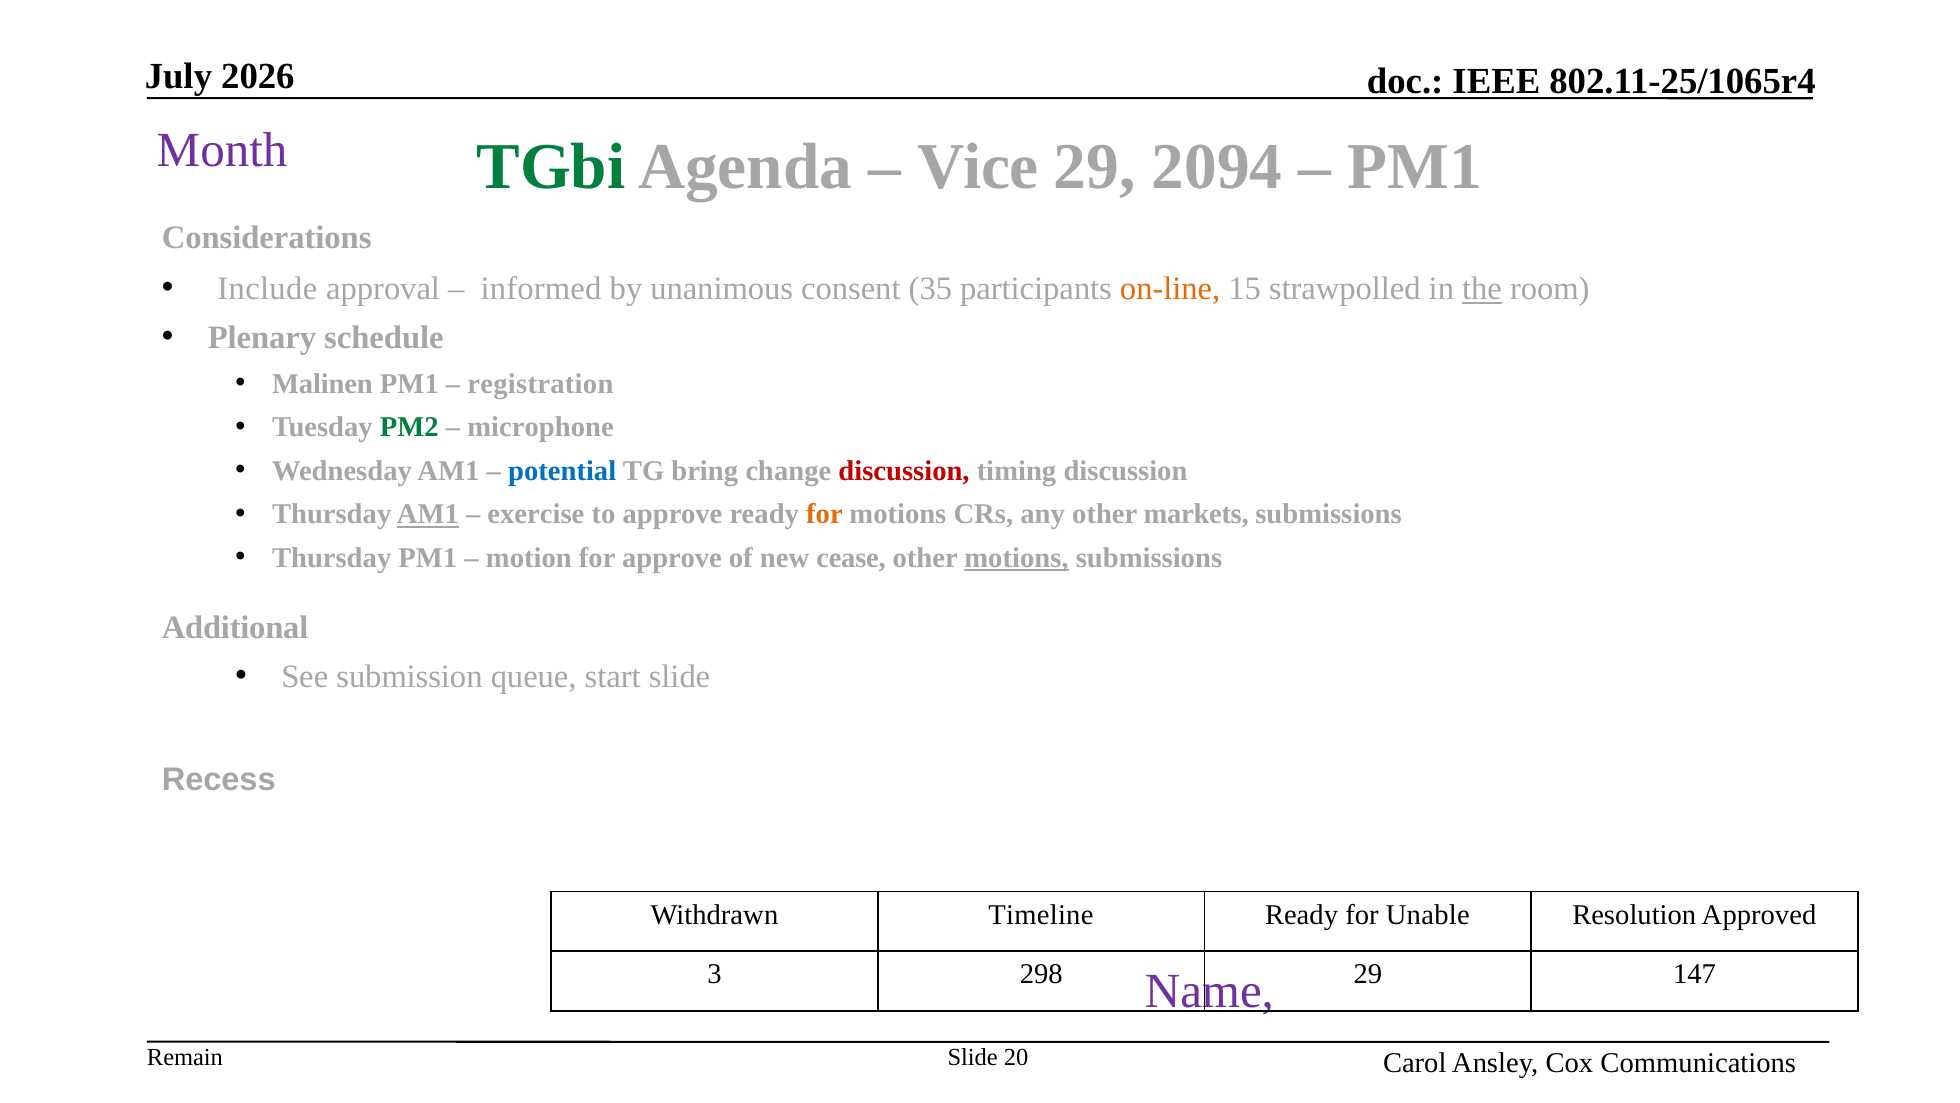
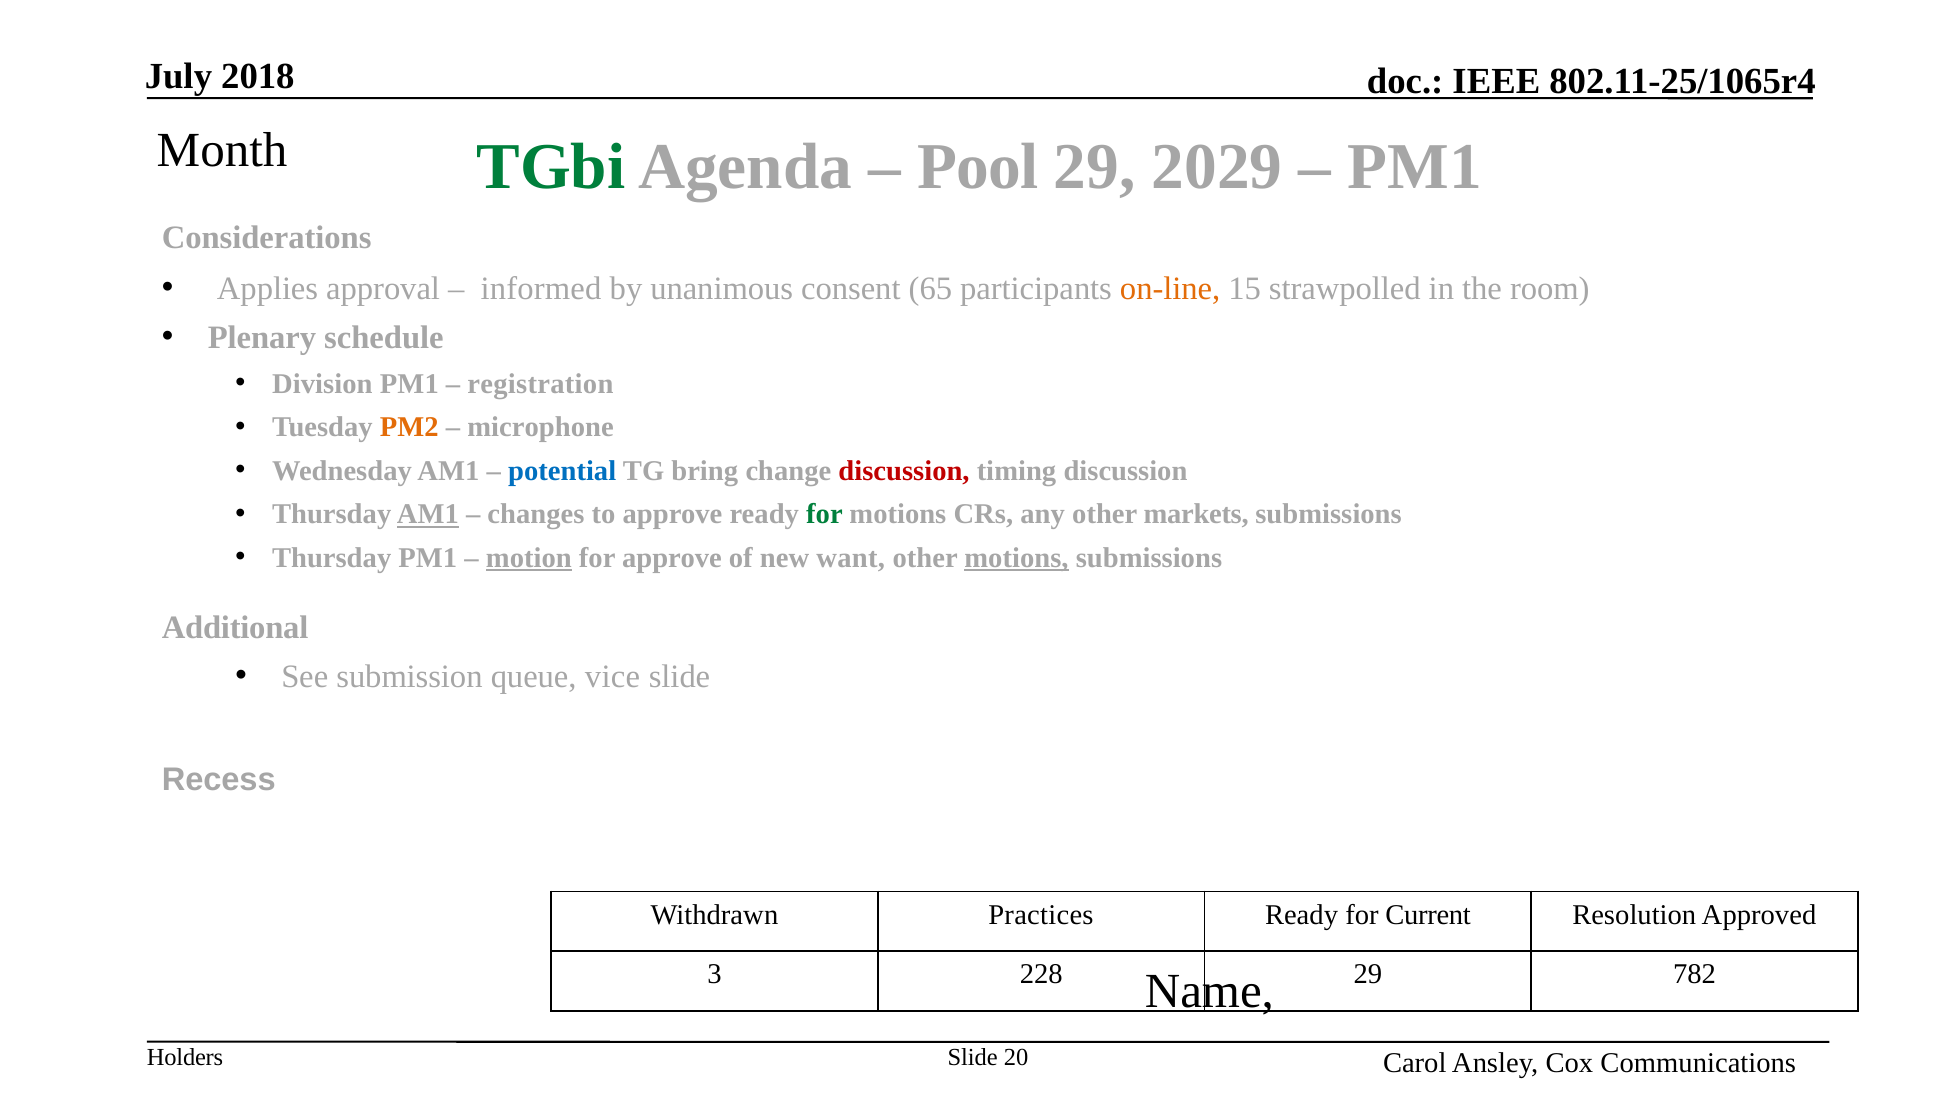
2026: 2026 -> 2018 (258, 76)
Month colour: purple -> black (222, 150)
Vice: Vice -> Pool (978, 167)
2094: 2094 -> 2029 (1217, 167)
Include: Include -> Applies (268, 288)
35: 35 -> 65 (930, 288)
the underline: present -> none (1482, 288)
Malinen: Malinen -> Division (322, 383)
PM2 colour: green -> orange (409, 427)
exercise: exercise -> changes (536, 514)
for colour: orange -> green (824, 514)
motion underline: none -> present (529, 558)
cease: cease -> want (851, 558)
start: start -> vice (613, 677)
Timeline: Timeline -> Practices (1041, 914)
Unable: Unable -> Current (1428, 914)
298: 298 -> 228 (1041, 974)
147: 147 -> 782 (1695, 974)
Name colour: purple -> black (1209, 991)
Remain: Remain -> Holders (185, 1057)
